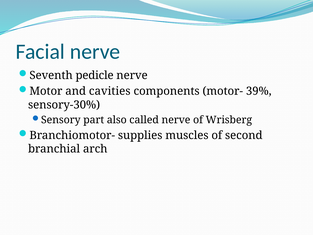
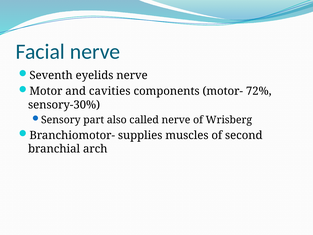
pedicle: pedicle -> eyelids (95, 75)
39%: 39% -> 72% (259, 91)
